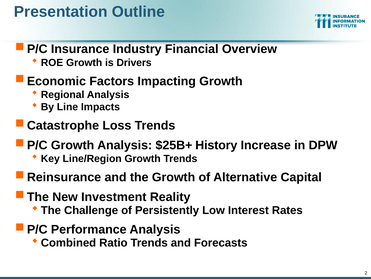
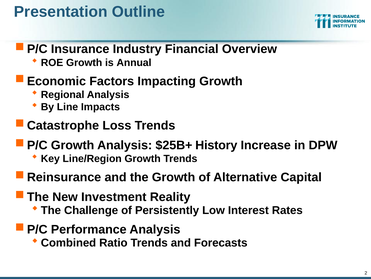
Drivers: Drivers -> Annual (134, 62)
